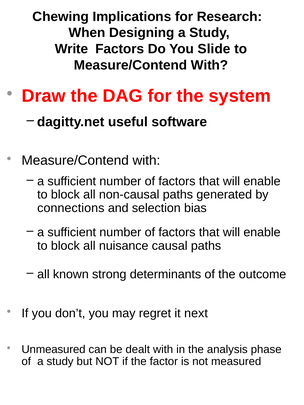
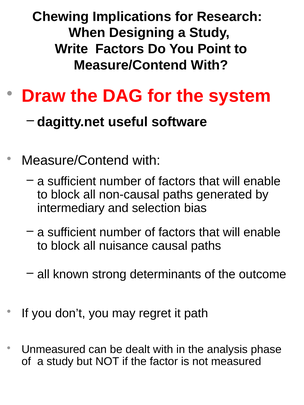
Slide: Slide -> Point (214, 49)
connections: connections -> intermediary (71, 208)
next: next -> path (196, 313)
